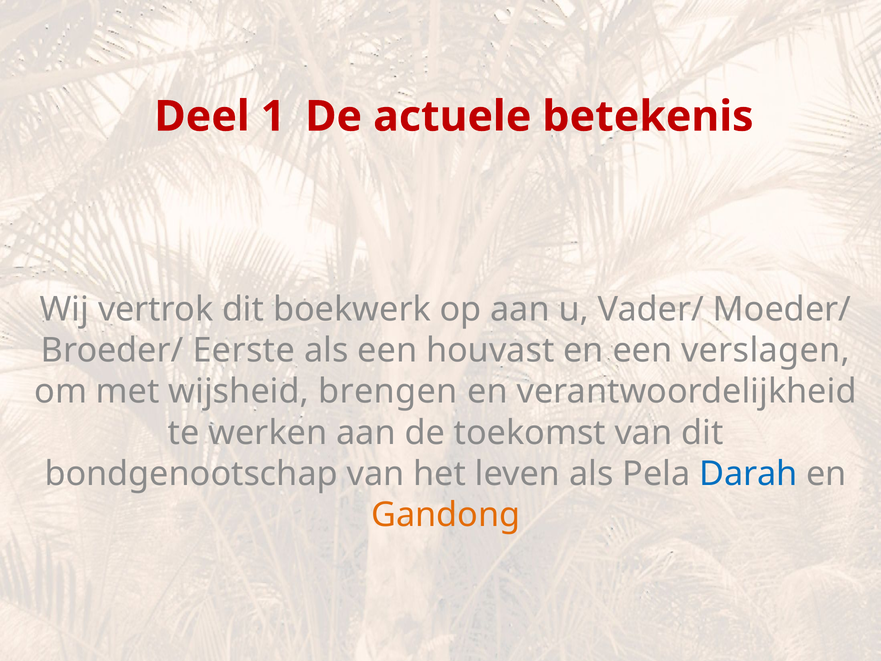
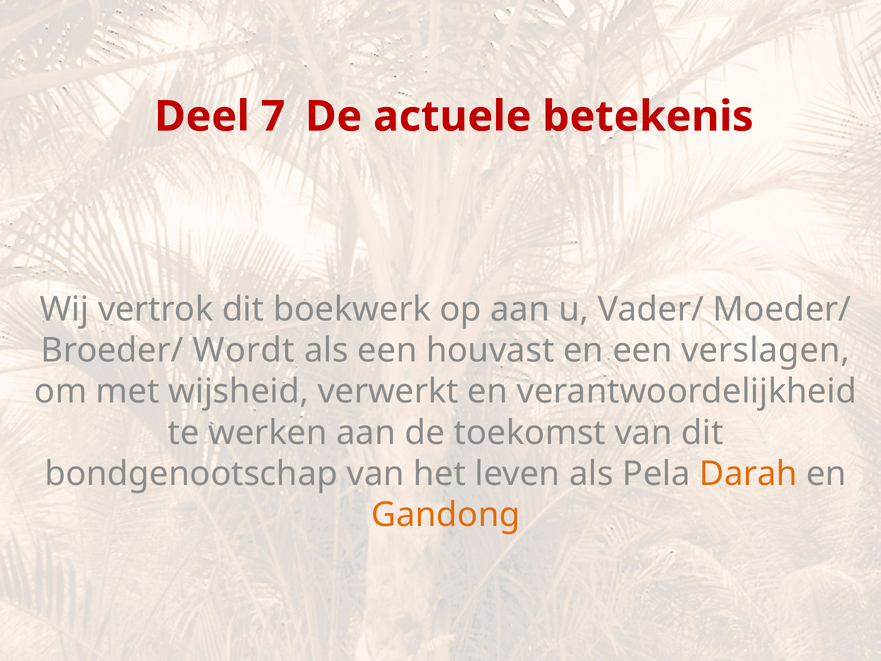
1: 1 -> 7 (273, 117)
Eerste: Eerste -> Wordt (244, 350)
brengen: brengen -> verwerkt (388, 391)
Darah colour: blue -> orange (748, 474)
